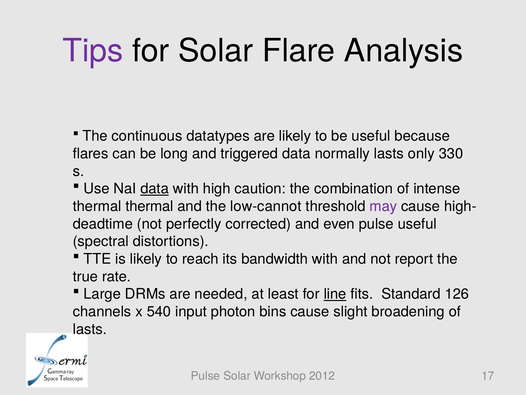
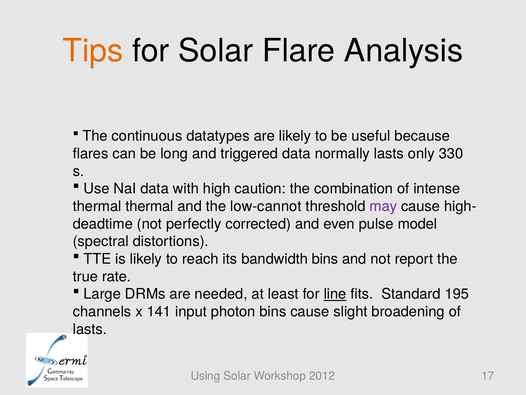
Tips colour: purple -> orange (93, 51)
data underline: present -> none (155, 189)
pulse useful: useful -> model (417, 224)
bandwidth with: with -> bins (325, 259)
126: 126 -> 195 (457, 294)
540: 540 -> 141 (159, 311)
Pulse: Pulse -> Using (205, 376)
